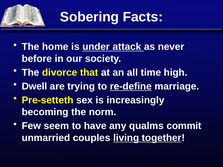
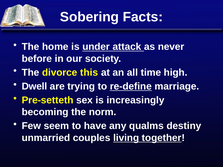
that: that -> this (89, 73)
commit: commit -> destiny (184, 126)
